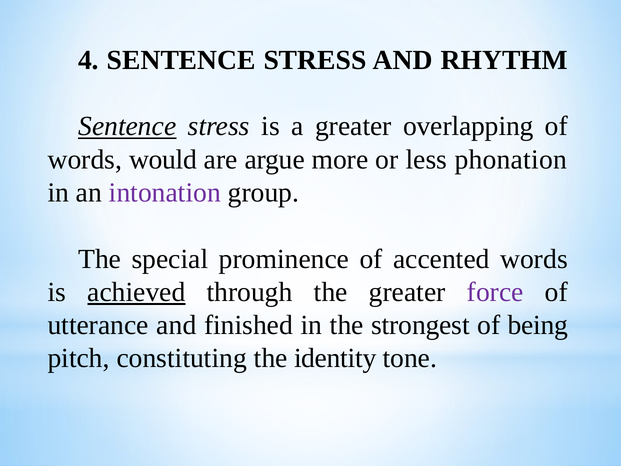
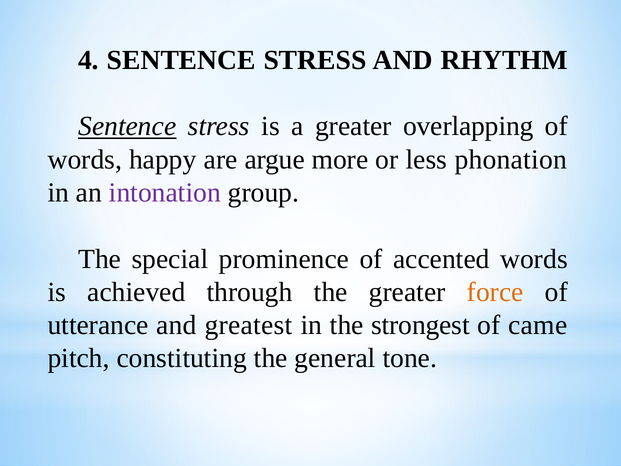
would: would -> happy (163, 159)
achieved underline: present -> none (136, 292)
force colour: purple -> orange (495, 292)
finished: finished -> greatest (248, 325)
being: being -> came (538, 325)
identity: identity -> general (335, 358)
